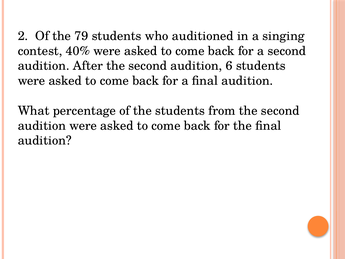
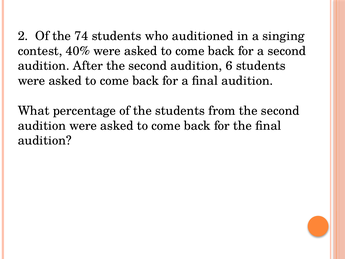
79: 79 -> 74 (81, 36)
